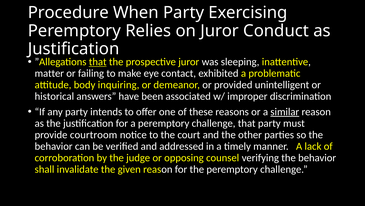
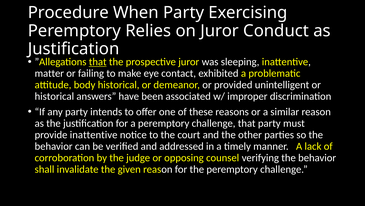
body inquiring: inquiring -> historical (119, 85)
similar underline: present -> none (285, 111)
provide courtroom: courtroom -> inattentive (94, 134)
